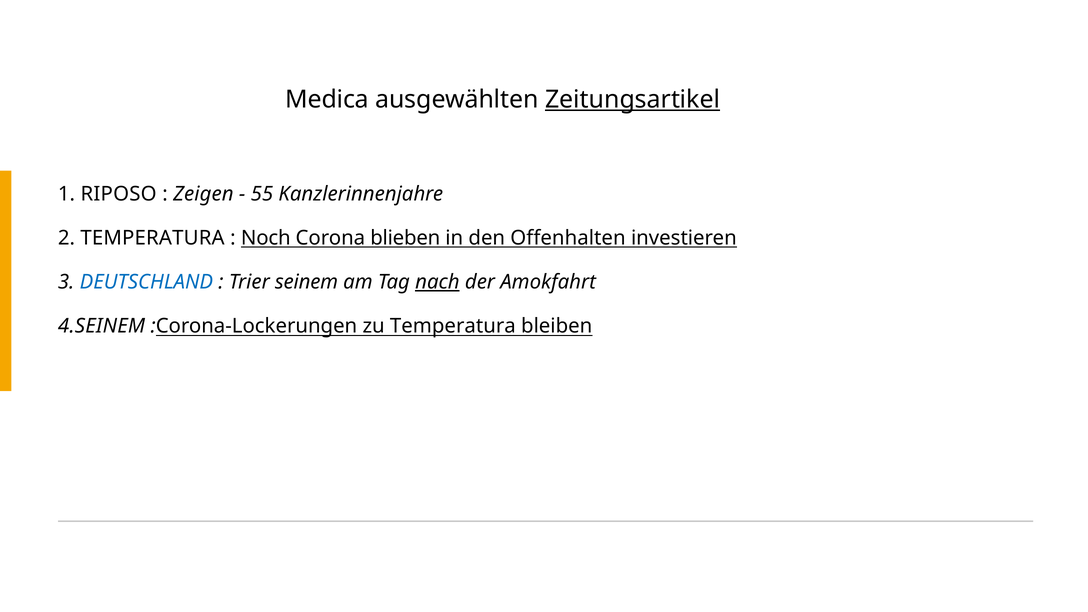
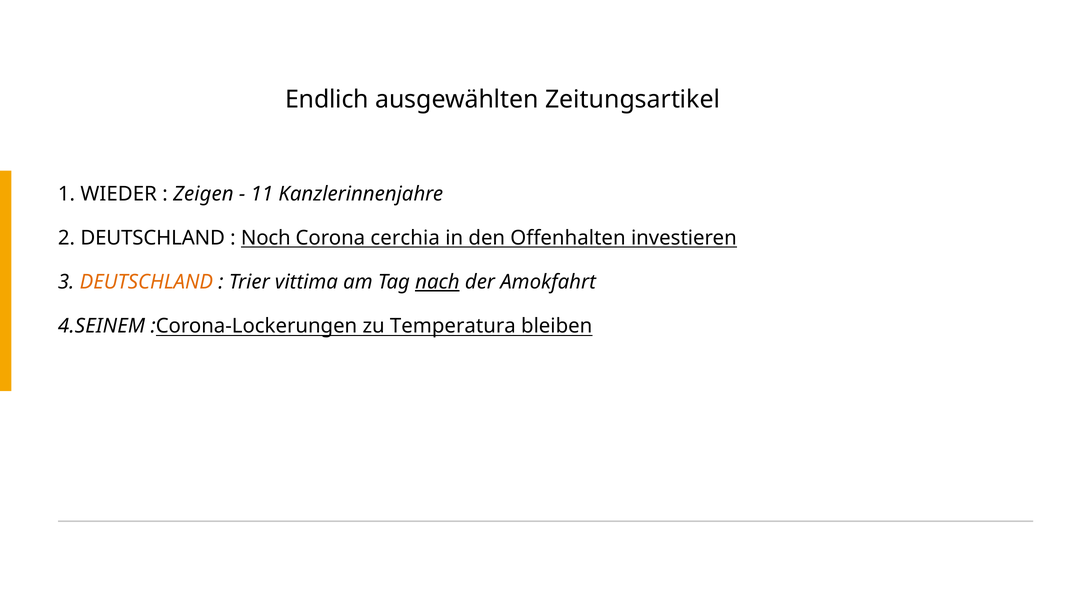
Medica: Medica -> Endlich (327, 100)
Zeitungsartikel underline: present -> none (633, 100)
RIPOSO: RIPOSO -> WIEDER (119, 194)
55: 55 -> 11 (262, 194)
2 TEMPERATURA: TEMPERATURA -> DEUTSCHLAND (153, 238)
blieben: blieben -> cerchia (405, 238)
DEUTSCHLAND colour: blue -> orange (146, 282)
seinem: seinem -> vittima (306, 282)
